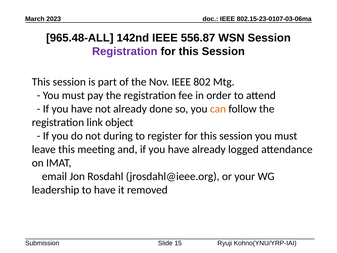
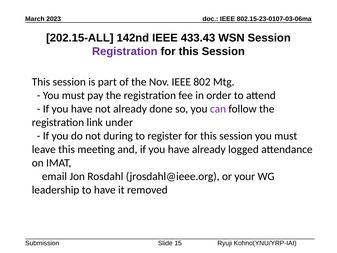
965.48-ALL: 965.48-ALL -> 202.15-ALL (80, 38)
556.87: 556.87 -> 433.43 (198, 38)
can colour: orange -> purple (218, 109)
object: object -> under (119, 122)
